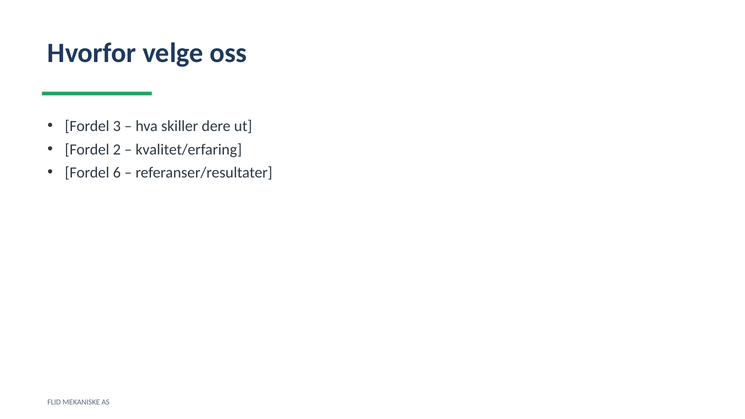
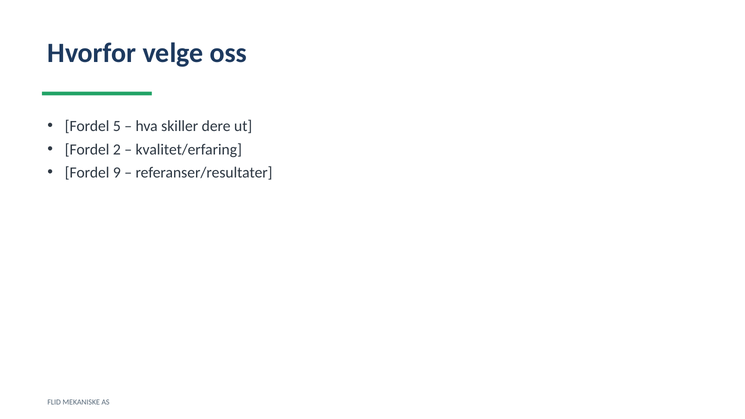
3: 3 -> 5 (117, 126)
6: 6 -> 9 (117, 173)
